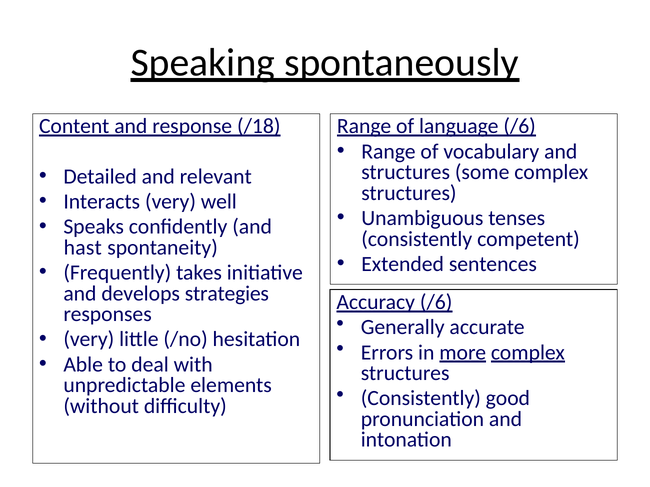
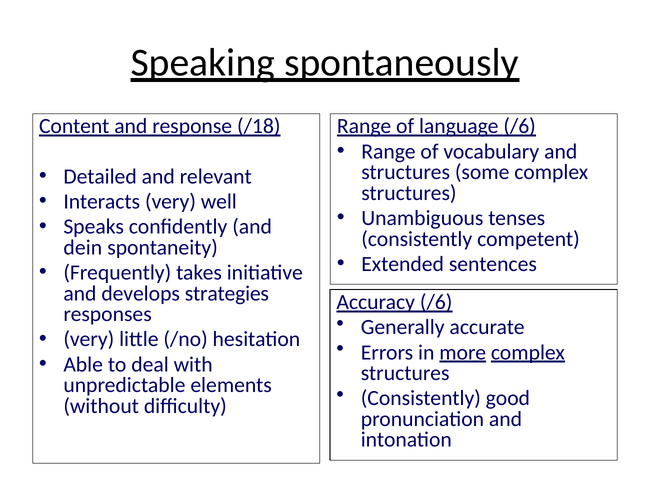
hast: hast -> dein (83, 248)
